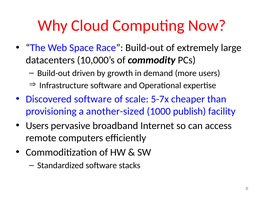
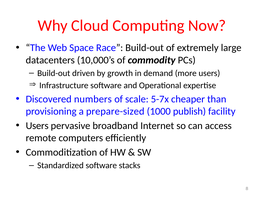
Discovered software: software -> numbers (93, 99)
another-sized: another-sized -> prepare-sized (115, 111)
